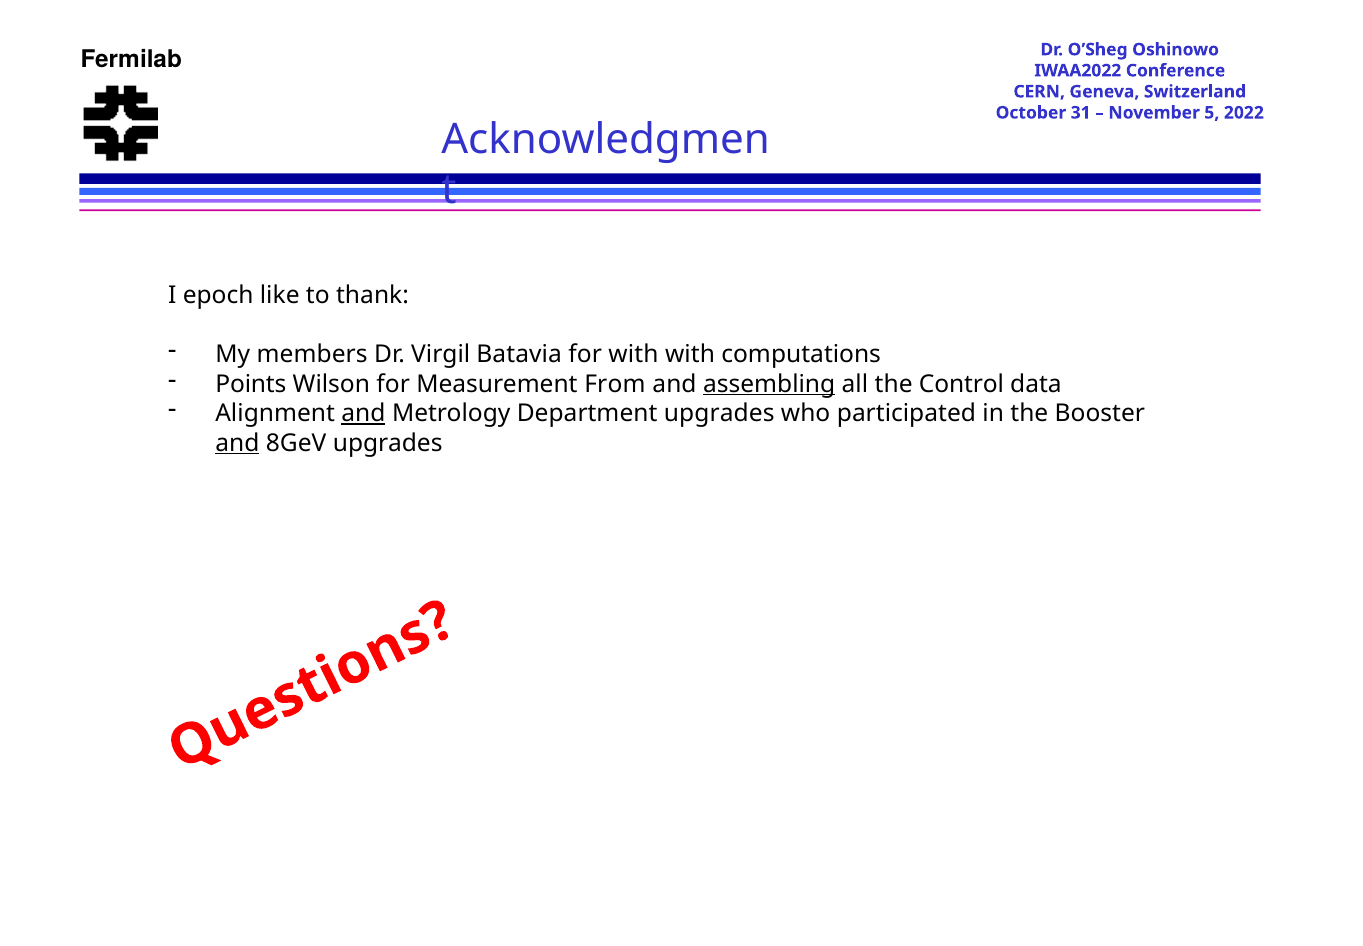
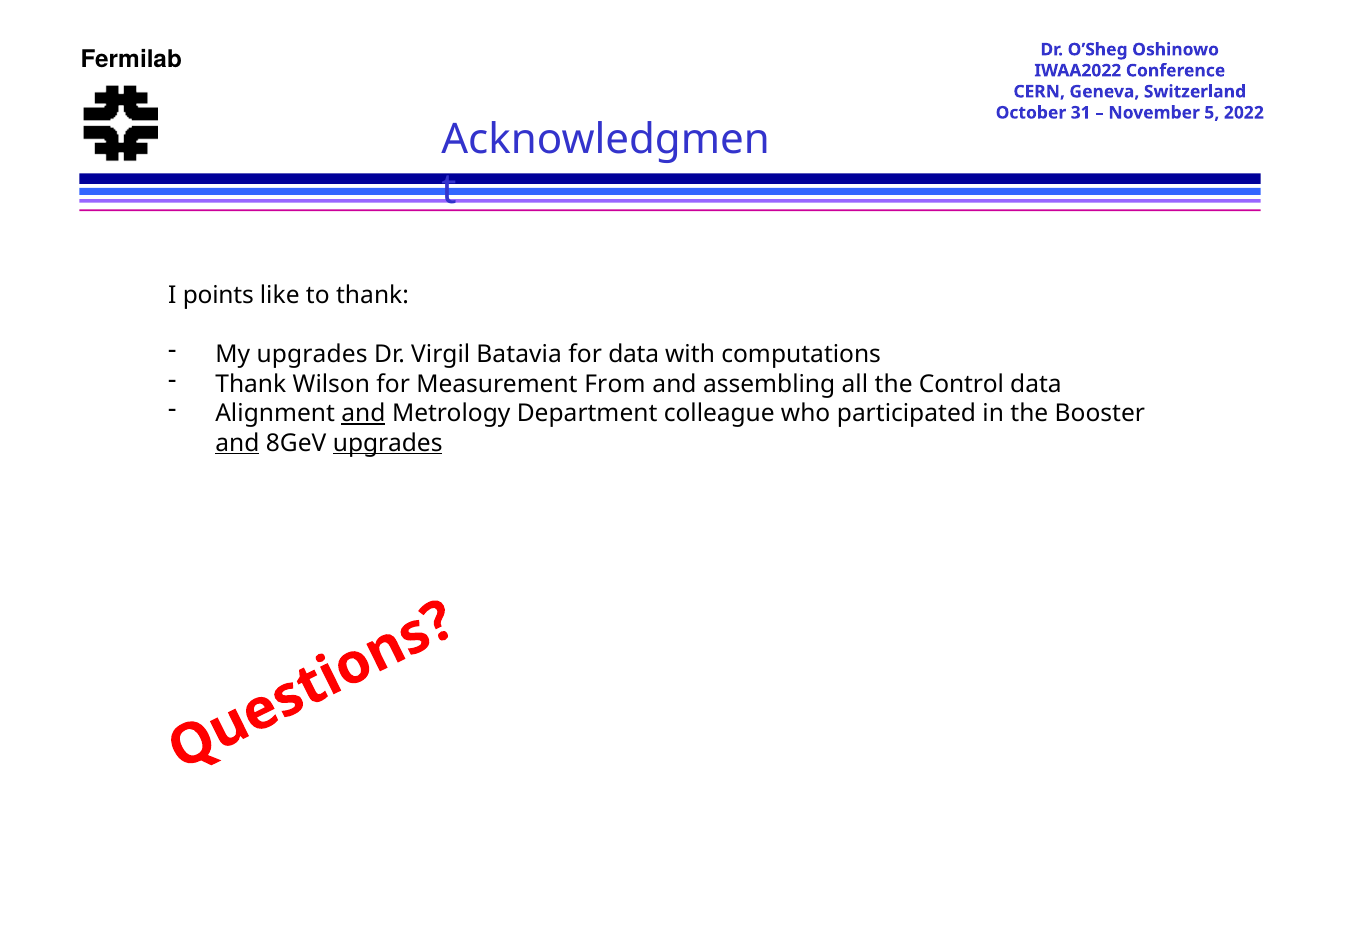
epoch: epoch -> points (218, 296)
My members: members -> upgrades (312, 355)
for with: with -> data (634, 355)
Points: Points -> Thank (251, 384)
assembling underline: present -> none (769, 384)
Department upgrades: upgrades -> colleague (719, 414)
upgrades underline: none -> present (388, 443)
